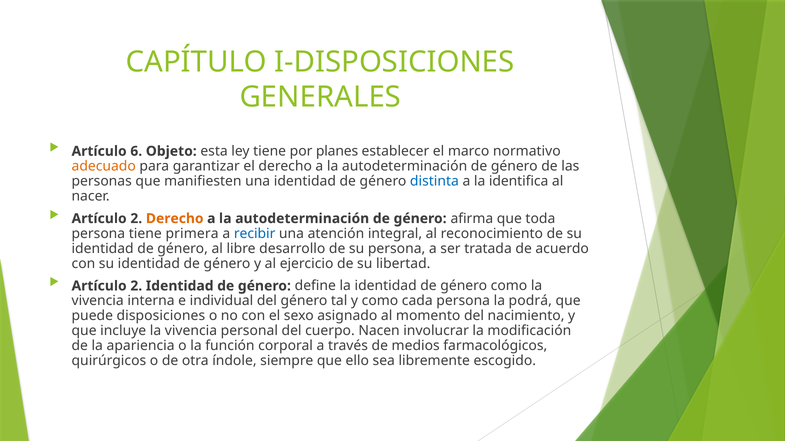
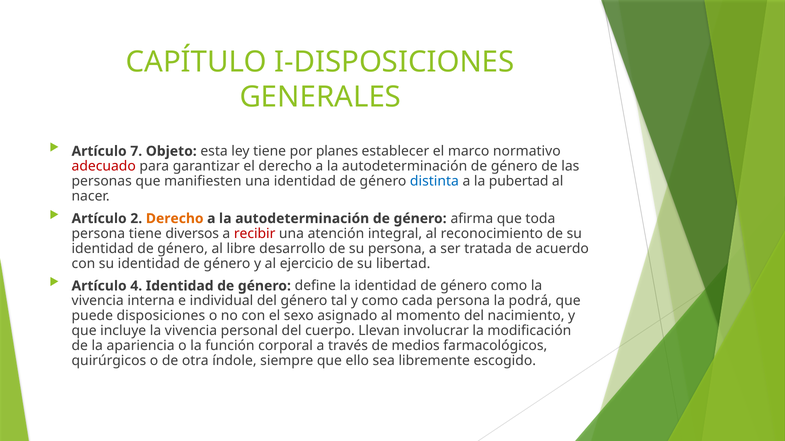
6: 6 -> 7 (136, 151)
adecuado colour: orange -> red (104, 166)
identifica: identifica -> pubertad (519, 181)
primera: primera -> diversos (192, 234)
recibir colour: blue -> red (255, 234)
2: 2 -> 4 (136, 286)
Nacen: Nacen -> Llevan (379, 331)
